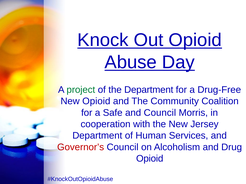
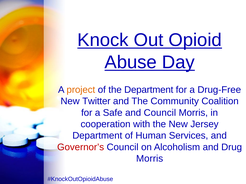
project colour: green -> orange (81, 90)
New Opioid: Opioid -> Twitter (96, 102)
Opioid: Opioid -> Morris (150, 159)
